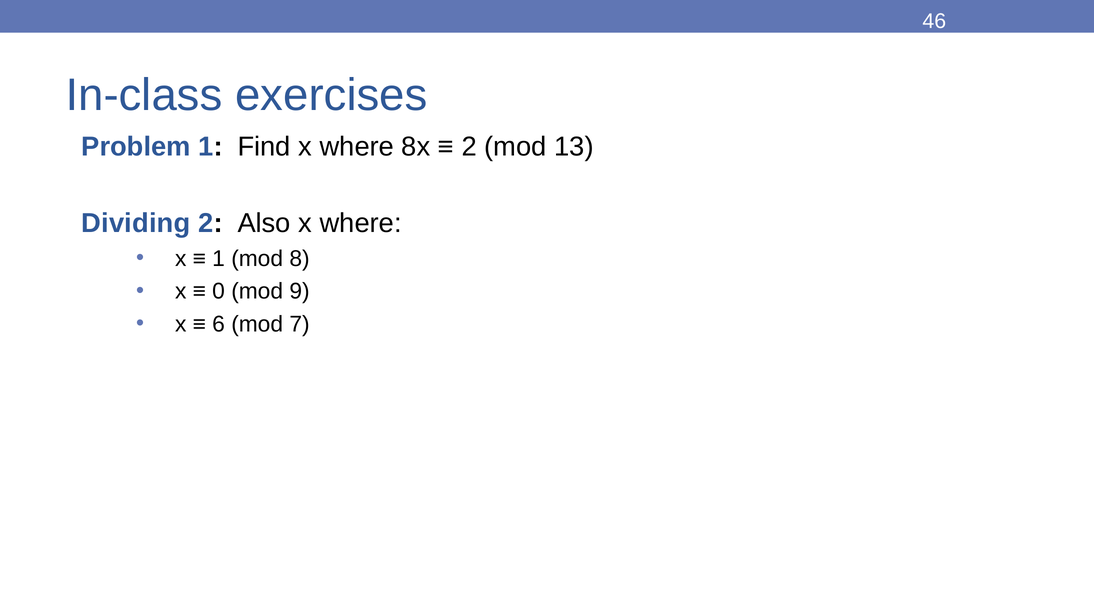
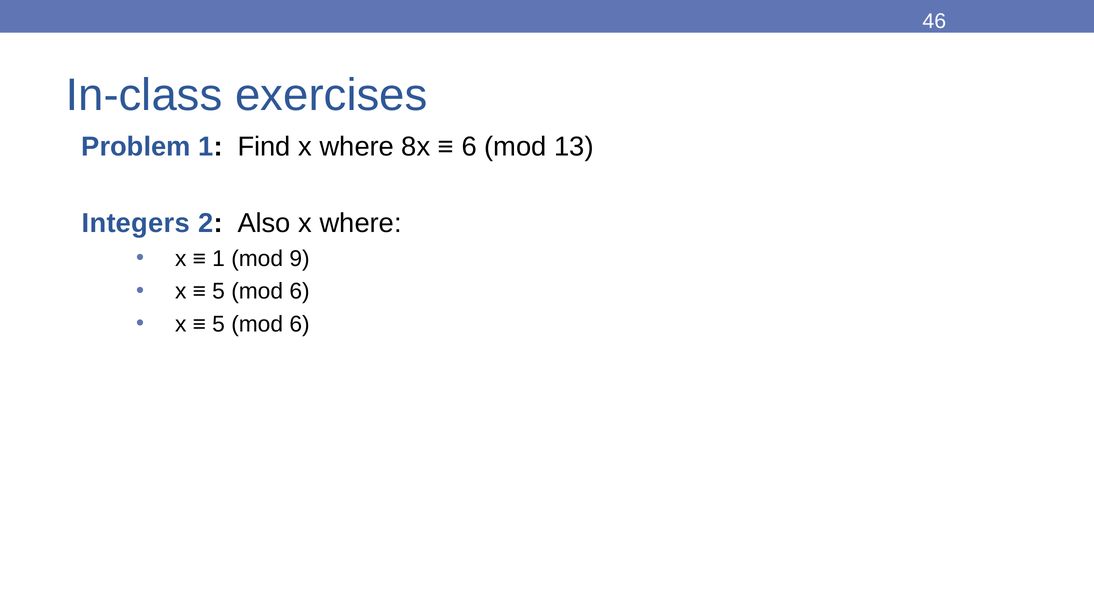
2: 2 -> 6 (469, 147)
Dividing: Dividing -> Integers (136, 223)
8: 8 -> 9 (300, 259)
0: 0 -> 5 (219, 292)
9: 9 -> 6 (300, 292)
6: 6 -> 5 (219, 324)
7: 7 -> 6 (300, 324)
